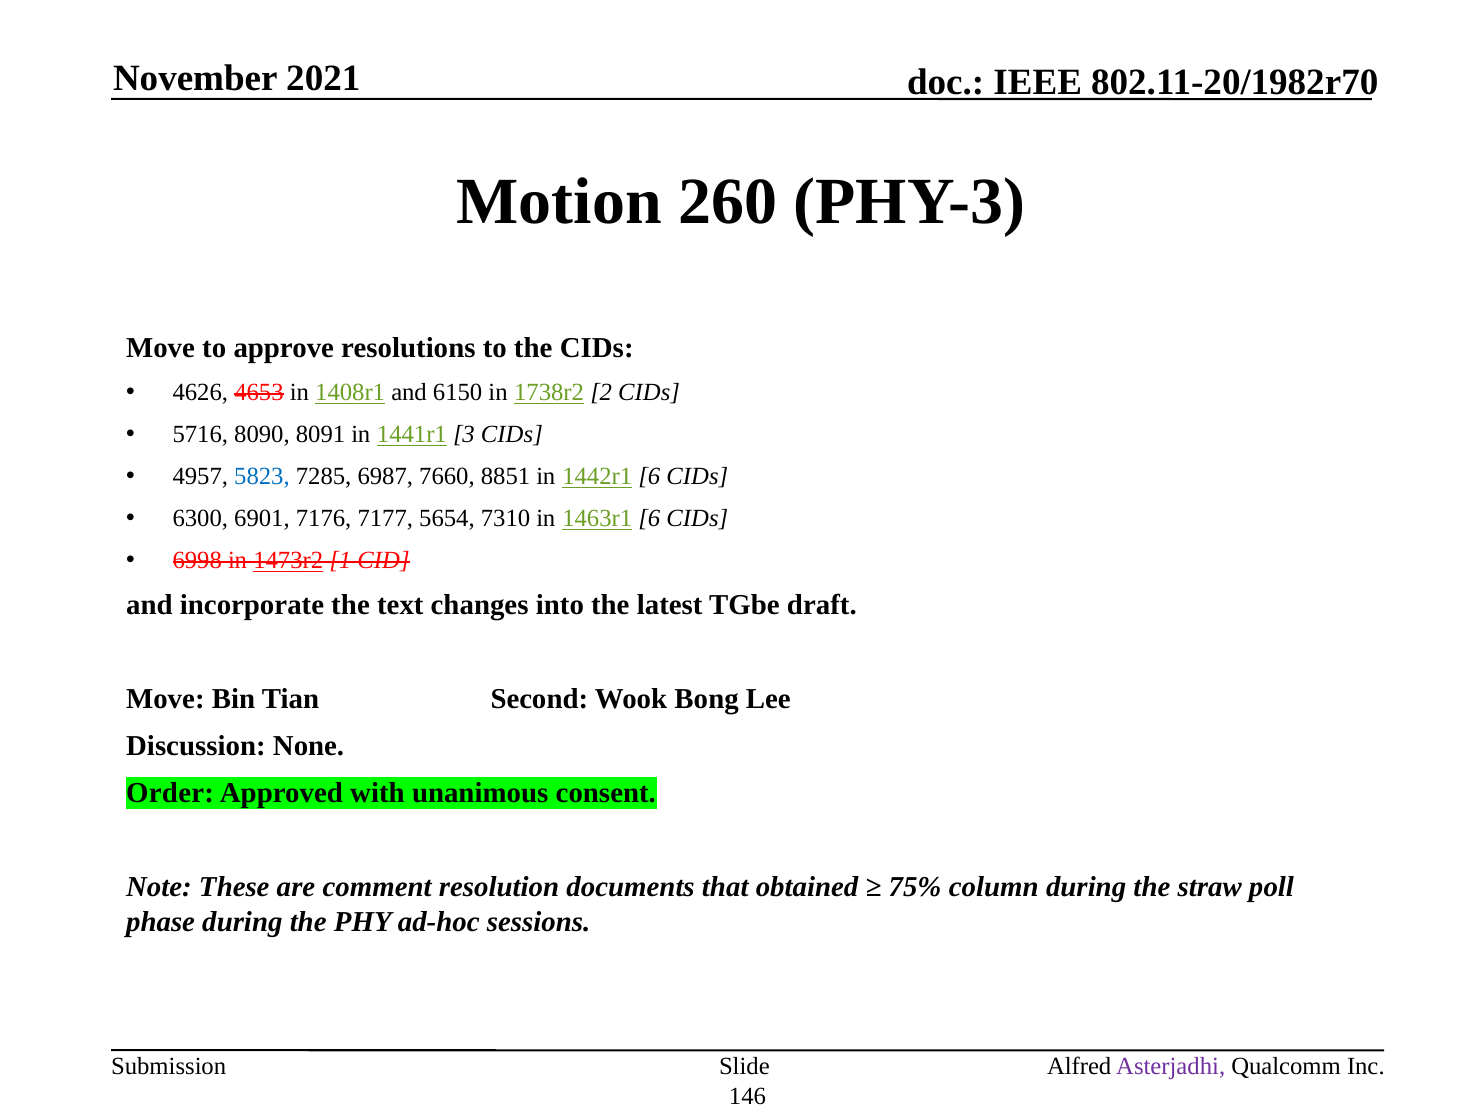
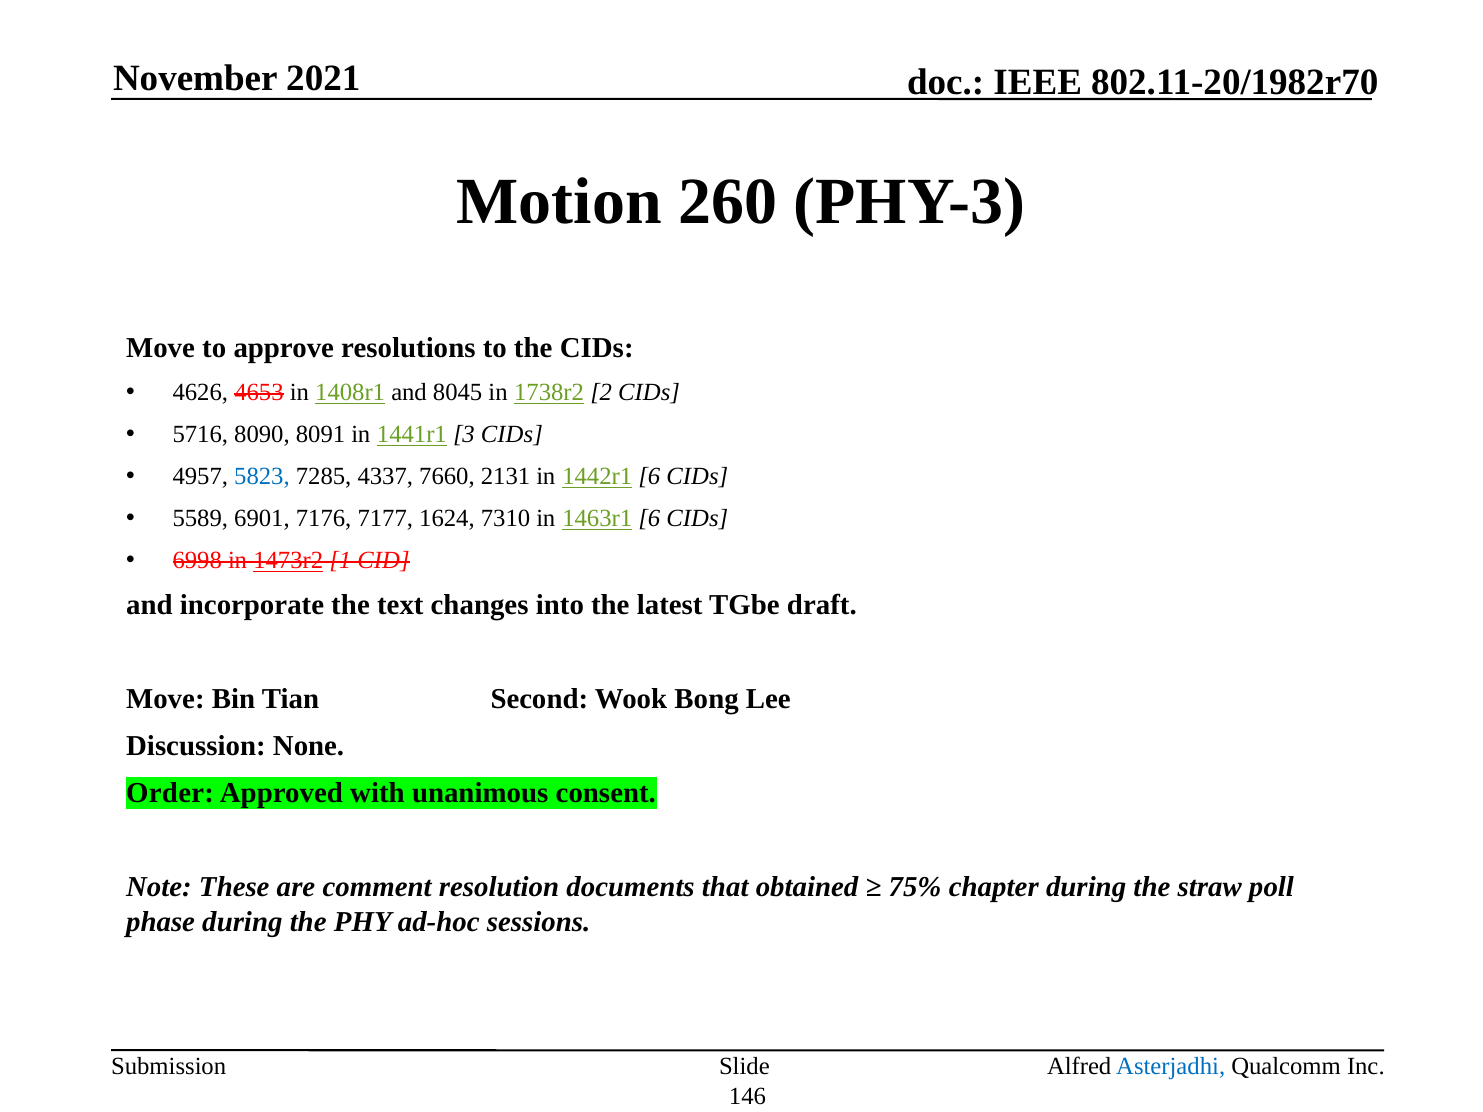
6150: 6150 -> 8045 (458, 392)
6987: 6987 -> 4337 (385, 476)
8851: 8851 -> 2131 (506, 476)
6300: 6300 -> 5589 (200, 518)
5654: 5654 -> 1624 (447, 518)
column: column -> chapter (994, 887)
Asterjadhi colour: purple -> blue (1171, 1067)
